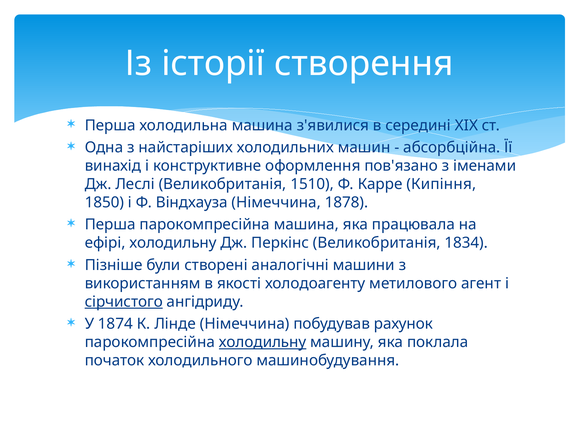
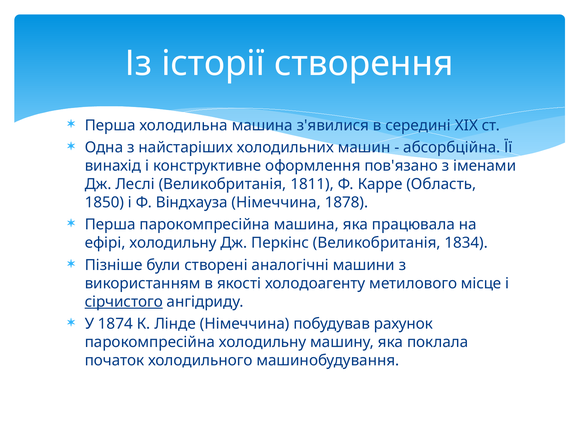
1510: 1510 -> 1811 (312, 184)
Кипіння: Кипіння -> Область (441, 184)
агент: агент -> місце (481, 284)
холодильну underline: present -> none (263, 342)
